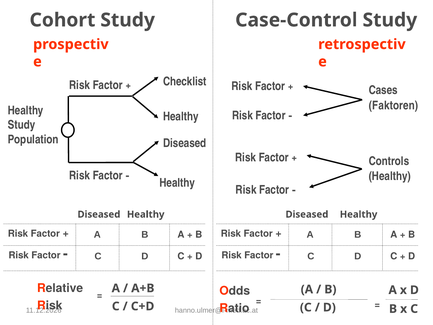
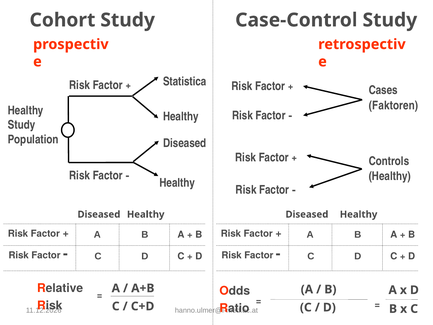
Checklist: Checklist -> Statistica (185, 82)
